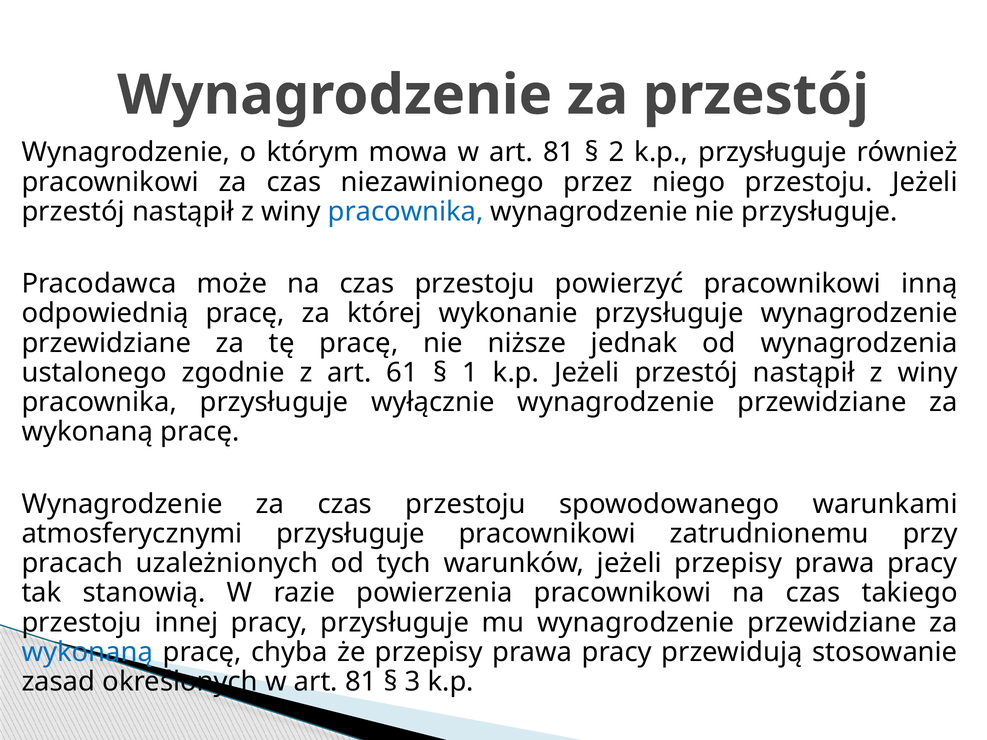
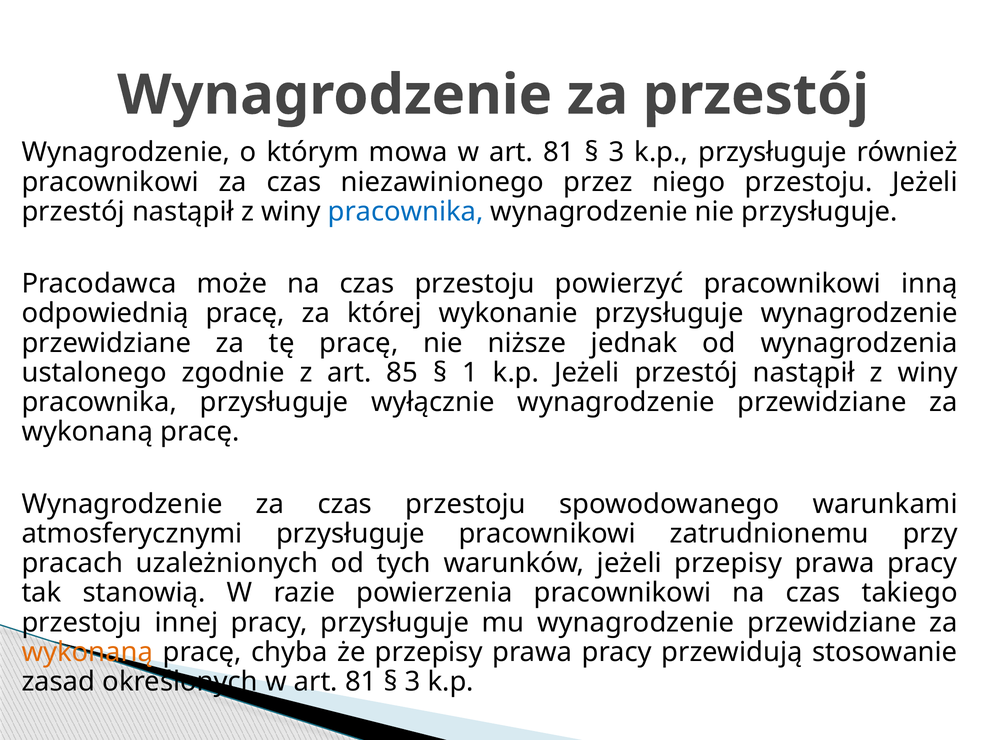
2: 2 -> 3 (617, 152)
61: 61 -> 85 (402, 373)
wykonaną colour: blue -> orange (87, 652)
